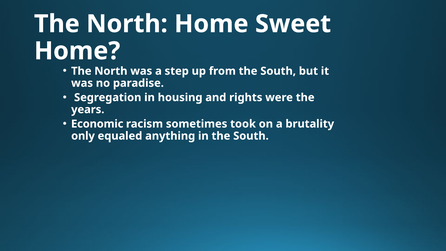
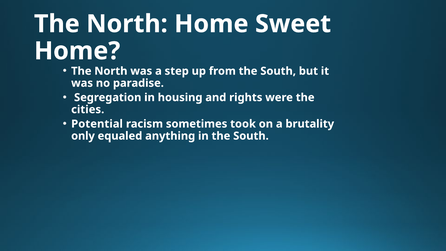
years: years -> cities (88, 109)
Economic: Economic -> Potential (97, 124)
